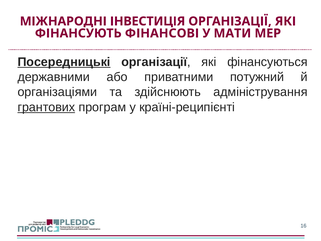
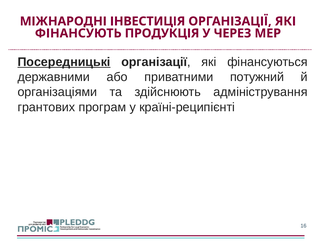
ФІНАНСОВІ: ФІНАНСОВІ -> ПРОДУКЦІЯ (162, 33)
МАТИ: МАТИ -> ЧЕРЕЗ (232, 33)
грантових underline: present -> none (46, 107)
